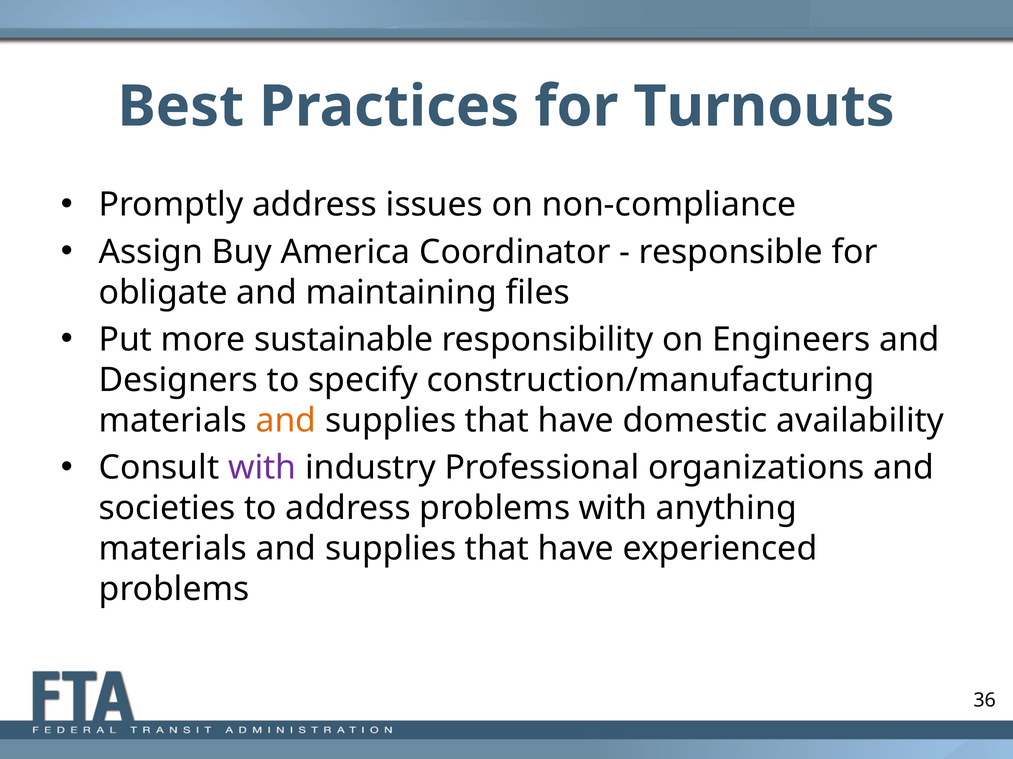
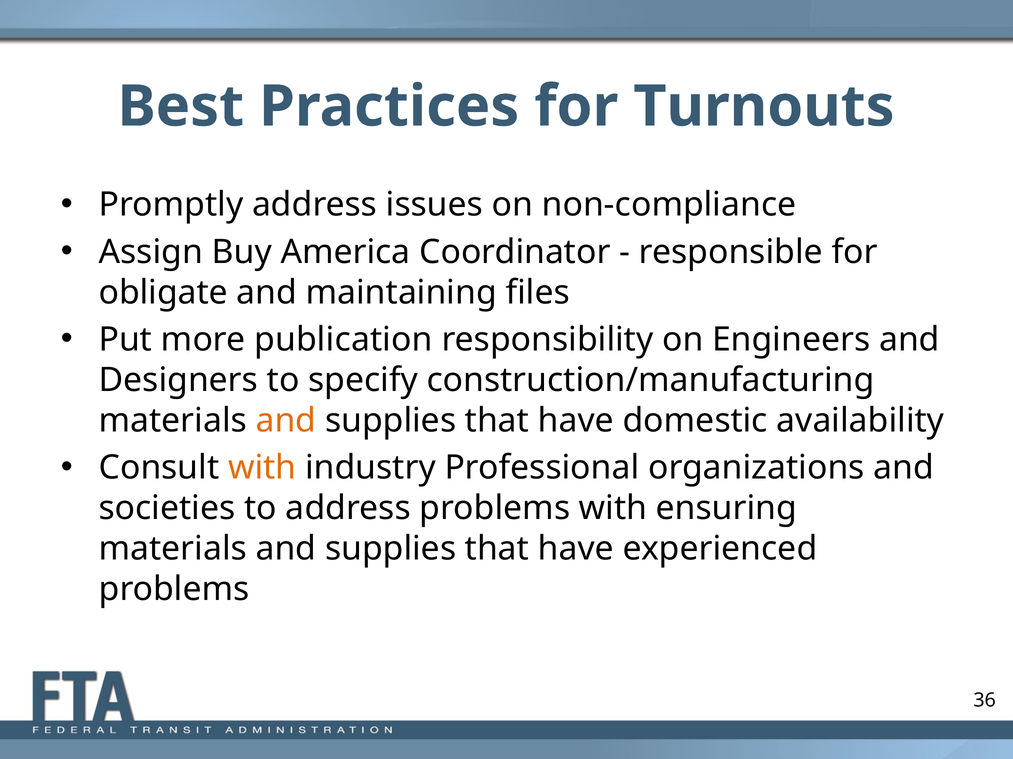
sustainable: sustainable -> publication (343, 340)
with colour: purple -> orange (262, 468)
anything: anything -> ensuring (727, 509)
